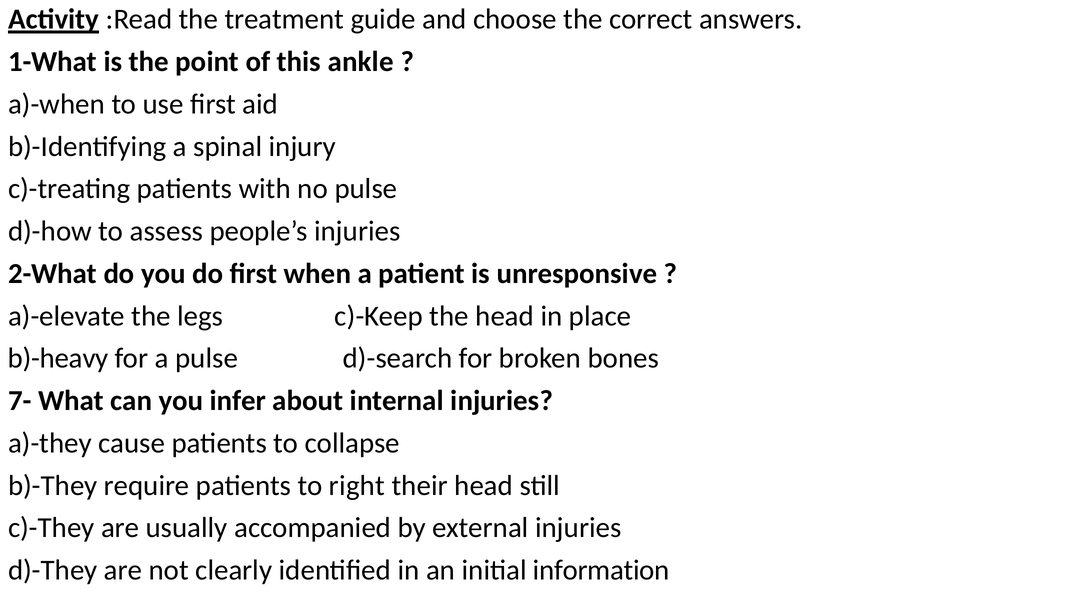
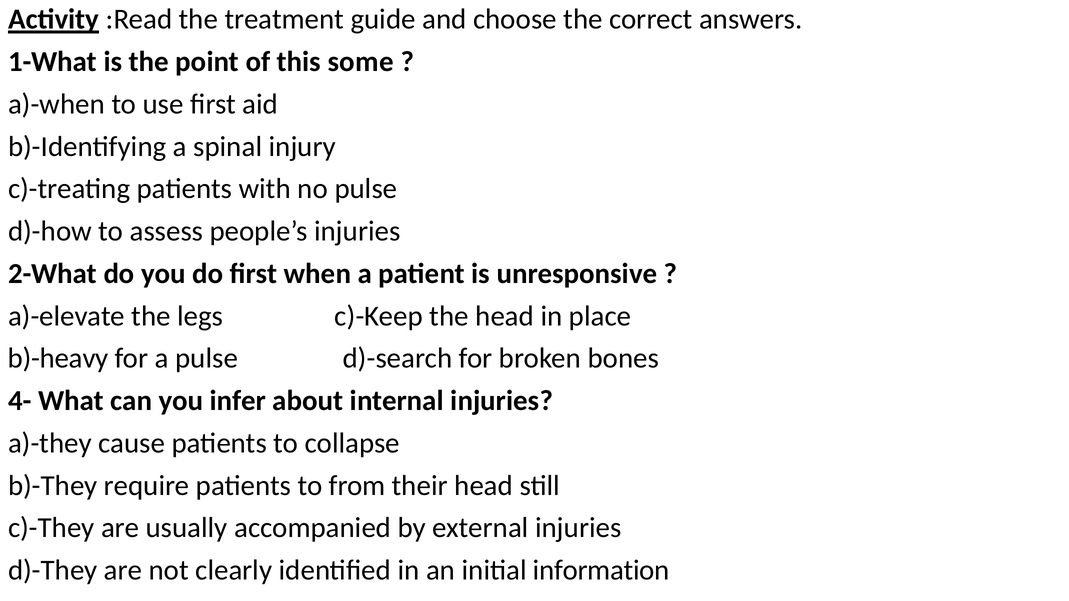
ankle: ankle -> some (361, 62)
7-: 7- -> 4- (20, 401)
right: right -> from (357, 486)
